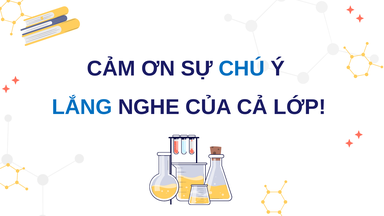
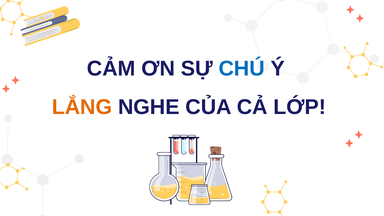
LẮNG colour: blue -> orange (82, 107)
